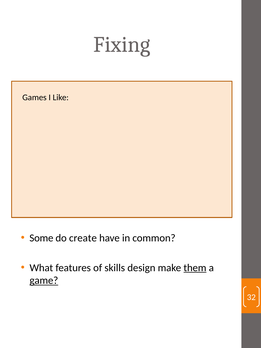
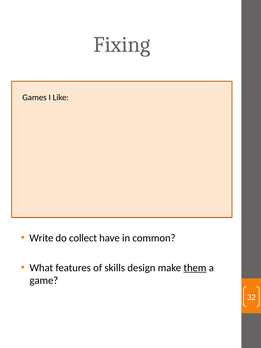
Some: Some -> Write (41, 238)
create: create -> collect (83, 238)
game underline: present -> none (44, 280)
